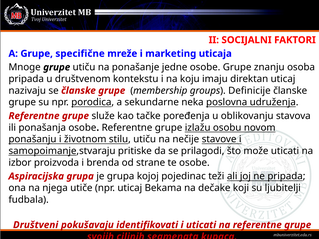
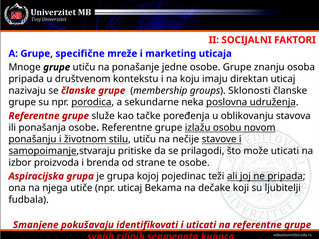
Definicije: Definicije -> Sklonosti (249, 91)
Društveni: Društveni -> Smanjene (36, 225)
